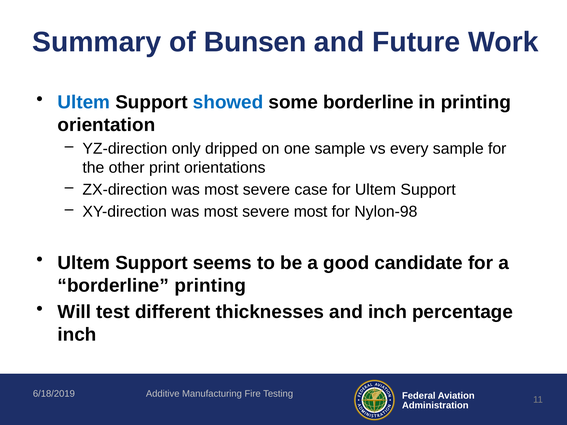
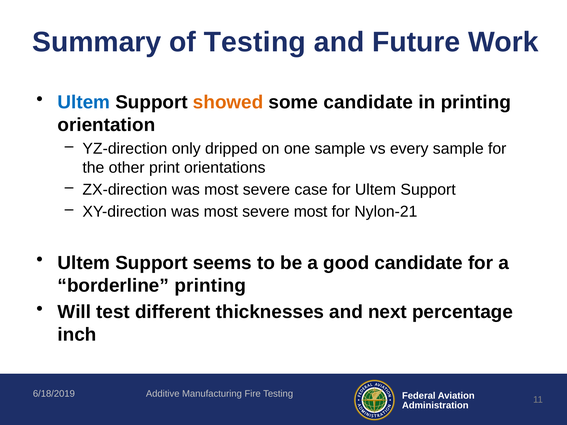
of Bunsen: Bunsen -> Testing (255, 42)
showed colour: blue -> orange (228, 102)
some borderline: borderline -> candidate (368, 102)
Nylon-98: Nylon-98 -> Nylon-21 (386, 212)
and inch: inch -> next (388, 312)
